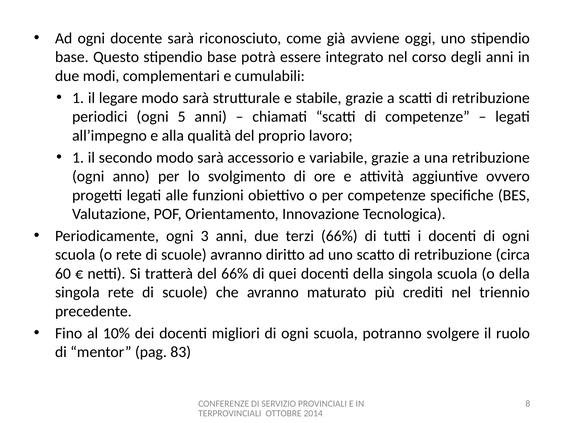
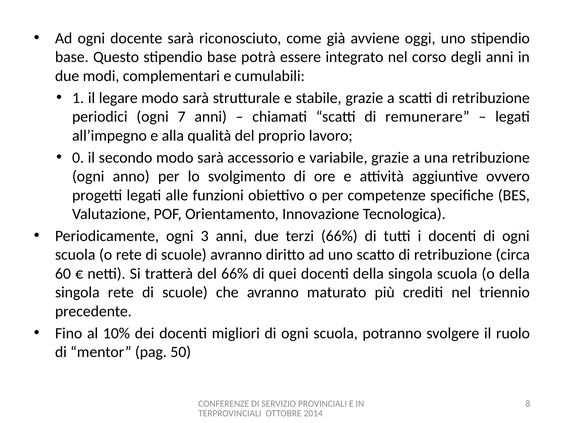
5: 5 -> 7 (182, 117)
di competenze: competenze -> remunerare (427, 117)
1: 1 -> 0 (78, 158)
83: 83 -> 50 (181, 352)
